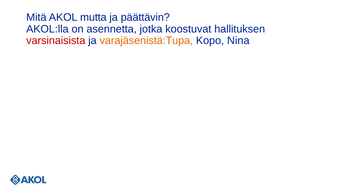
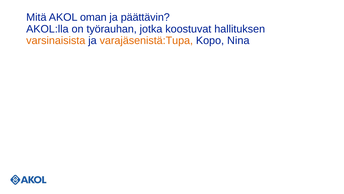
mutta: mutta -> oman (93, 17)
asennetta: asennetta -> työrauhan (112, 29)
varsinaisista colour: red -> orange (56, 41)
